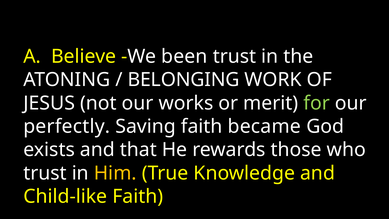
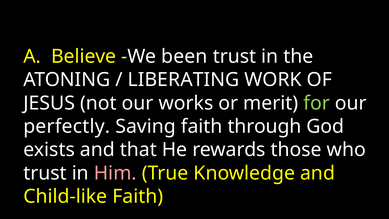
BELONGING: BELONGING -> LIBERATING (183, 80)
became: became -> through (264, 126)
Him colour: yellow -> pink (115, 173)
